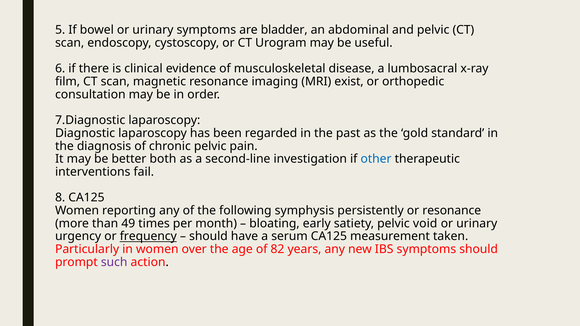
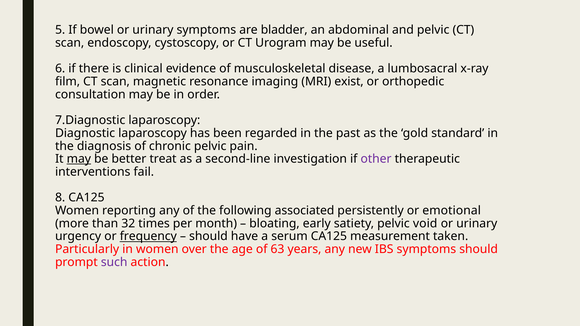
may underline: none -> present (79, 159)
both: both -> treat (163, 159)
other colour: blue -> purple (376, 159)
symphysis: symphysis -> associated (305, 211)
or resonance: resonance -> emotional (452, 211)
49: 49 -> 32 (128, 224)
82: 82 -> 63 (277, 249)
